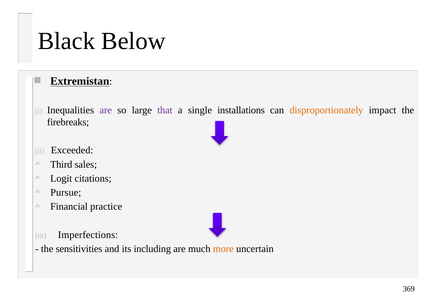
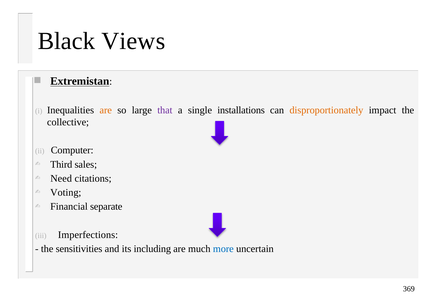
Below: Below -> Views (133, 41)
are colour: purple -> orange (106, 110)
firebreaks: firebreaks -> collective (68, 122)
Exceeded: Exceeded -> Computer (72, 151)
Logit: Logit -> Need (61, 179)
Pursue: Pursue -> Voting (66, 193)
practice: practice -> separate (106, 207)
more colour: orange -> blue (223, 249)
